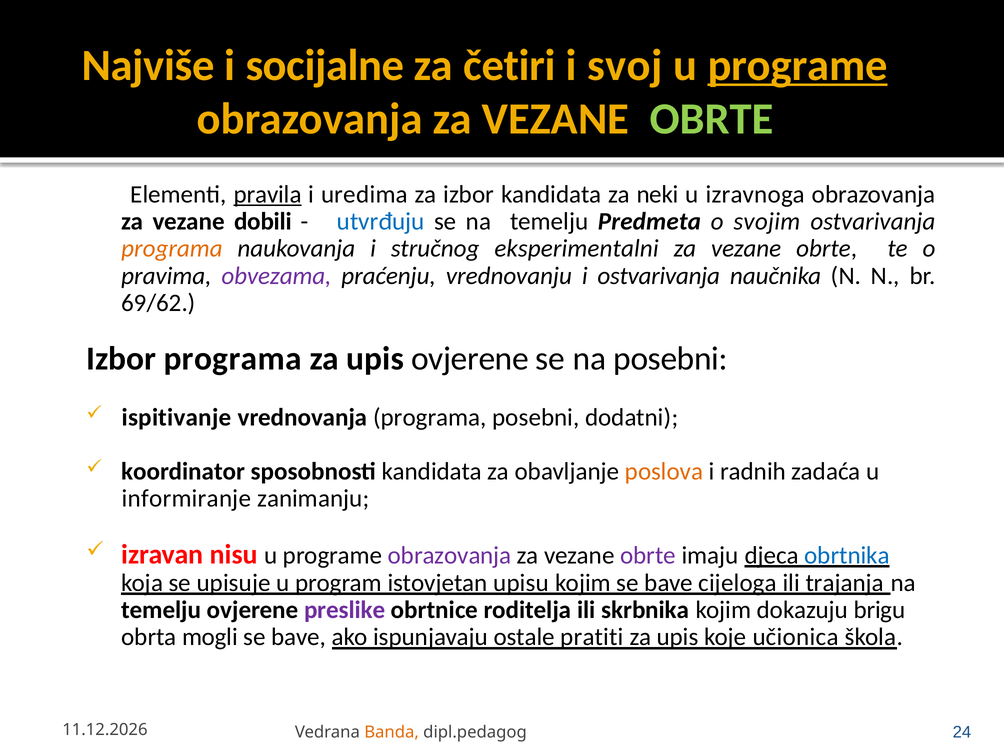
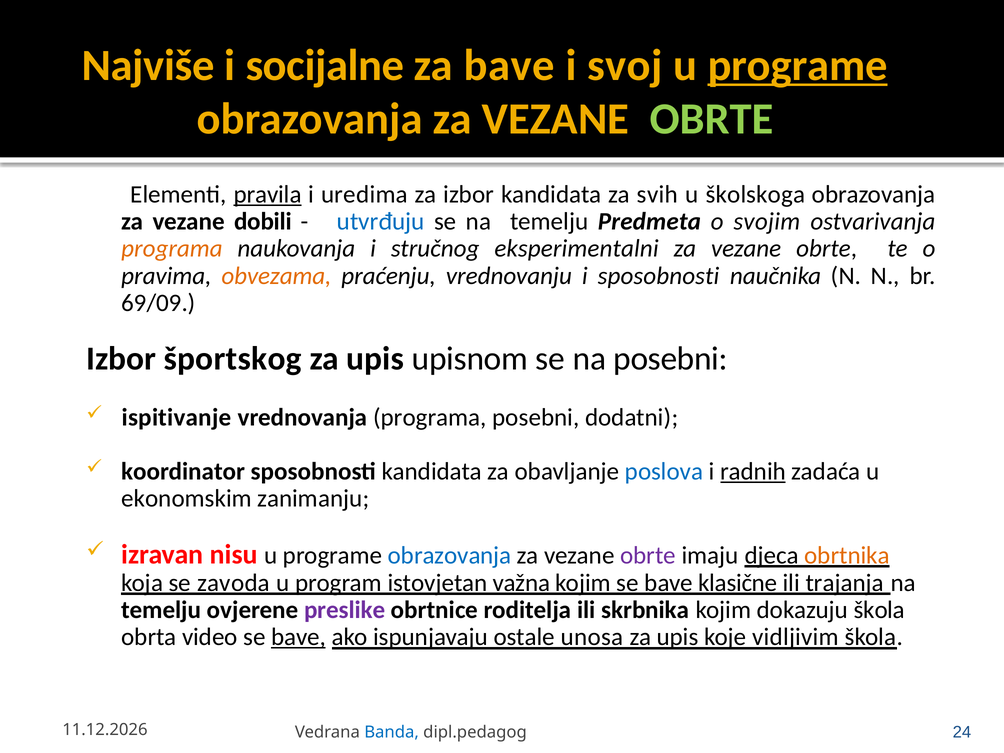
za četiri: četiri -> bave (509, 66)
neki: neki -> svih (657, 194)
izravnoga: izravnoga -> školskoga (755, 194)
obvezama colour: purple -> orange (276, 276)
i ostvarivanja: ostvarivanja -> sposobnosti (658, 276)
69/62: 69/62 -> 69/09 (158, 303)
Izbor programa: programa -> športskog (233, 359)
upis ovjerene: ovjerene -> upisnom (470, 359)
poslova colour: orange -> blue (664, 471)
radnih underline: none -> present (753, 471)
informiranje: informiranje -> ekonomskim (187, 499)
obrazovanja colour: purple -> blue (450, 555)
obrtnika colour: blue -> orange (847, 555)
upisuje: upisuje -> zavoda (234, 583)
upisu: upisu -> važna (521, 583)
cijeloga: cijeloga -> klasične (738, 583)
dokazuju brigu: brigu -> škola (879, 610)
mogli: mogli -> video (210, 637)
bave underline: none -> present (299, 637)
pratiti: pratiti -> unosa (592, 637)
učionica: učionica -> vidljivim (796, 637)
Banda colour: orange -> blue (392, 732)
